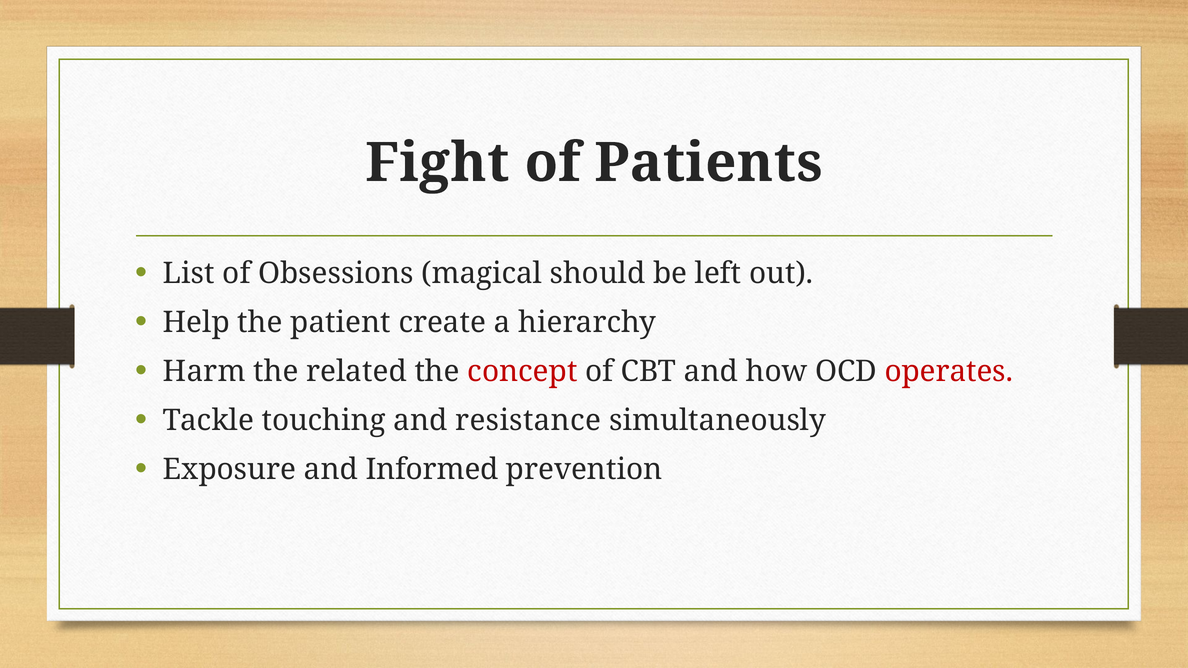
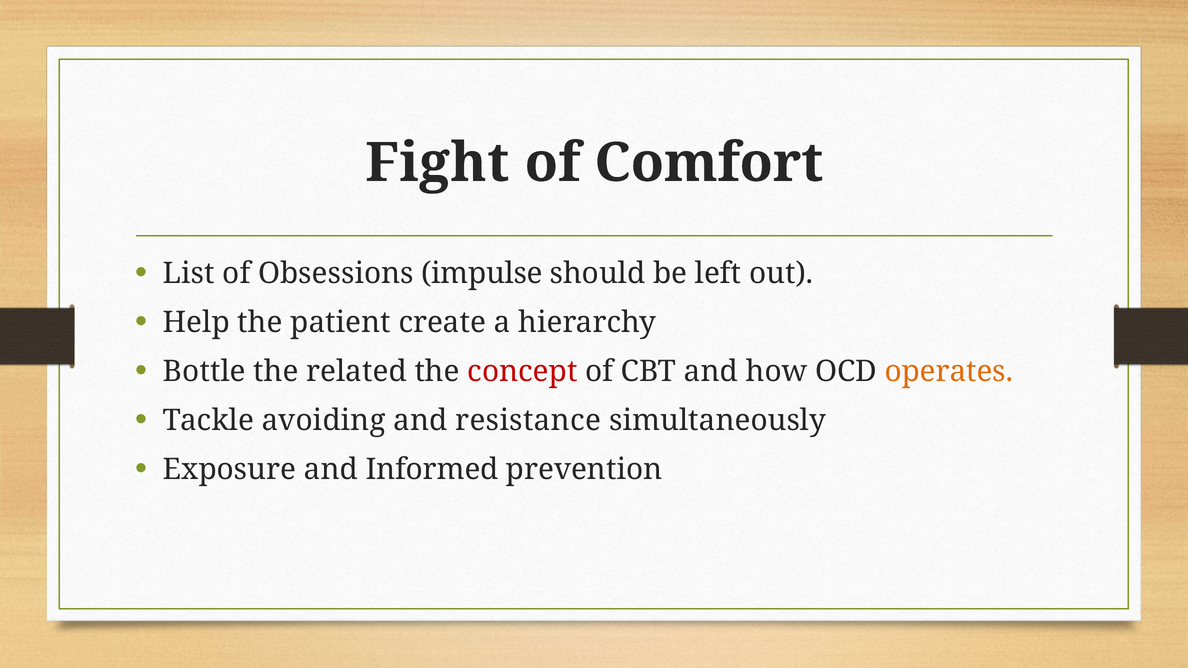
Patients: Patients -> Comfort (709, 163)
magical: magical -> impulse (482, 274)
Harm: Harm -> Bottle (204, 372)
operates colour: red -> orange (949, 372)
touching: touching -> avoiding (324, 421)
